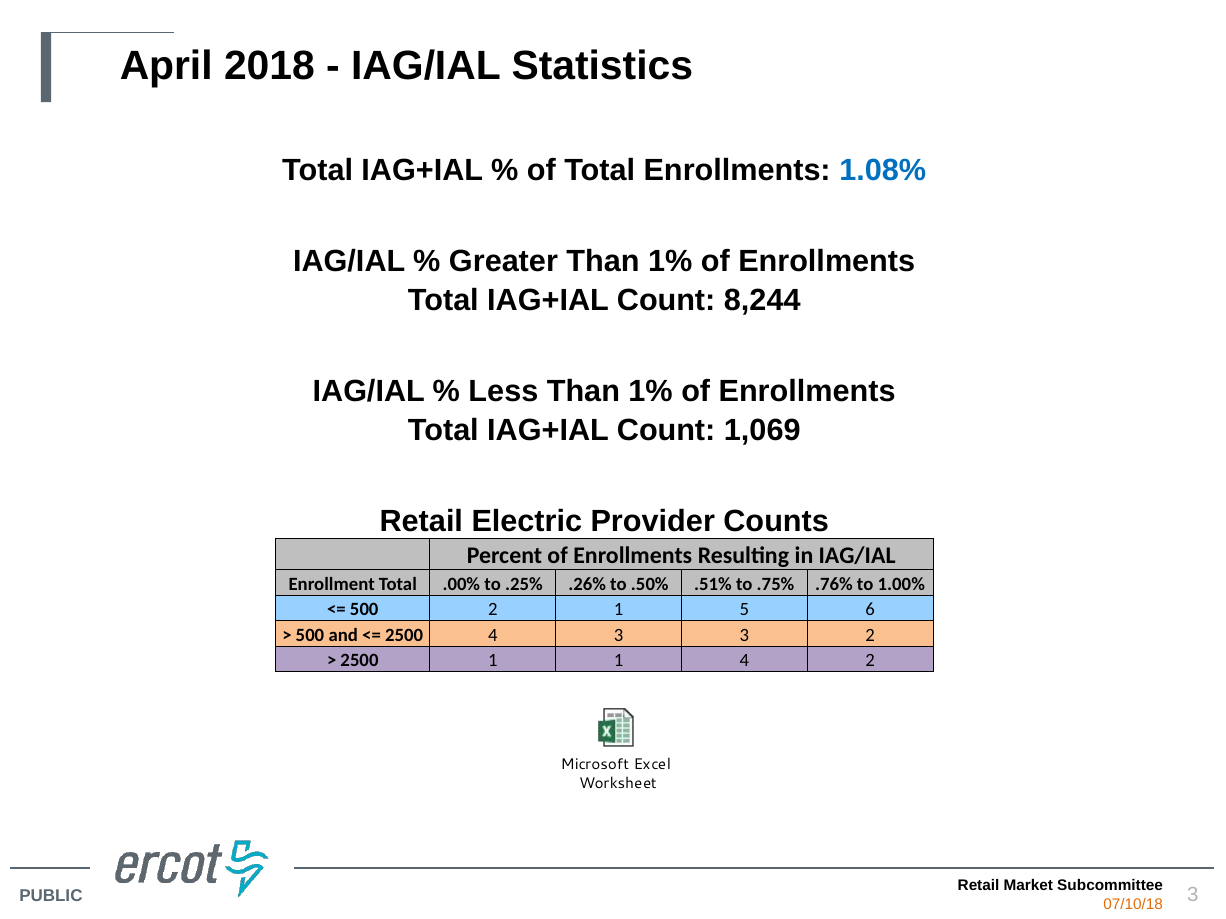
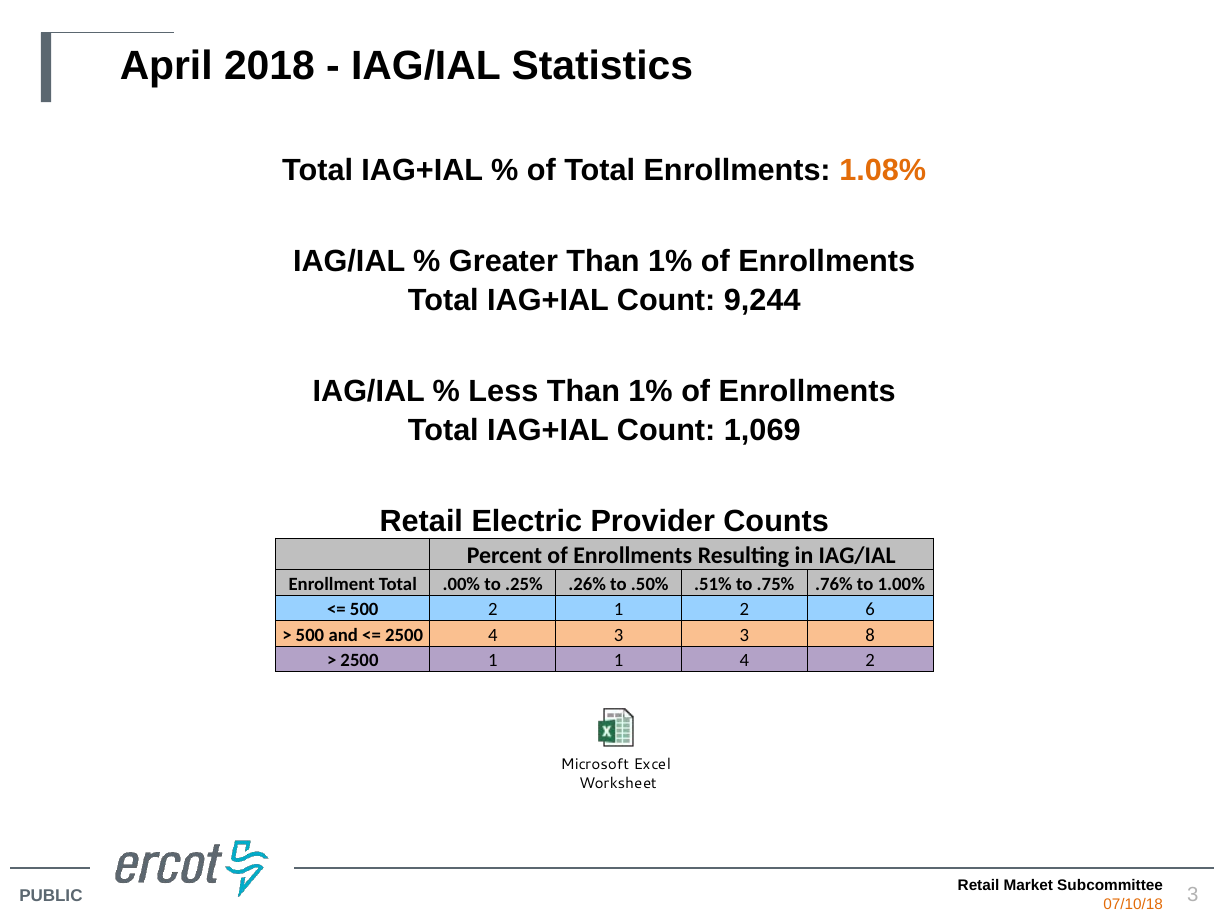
1.08% colour: blue -> orange (883, 170)
8,244: 8,244 -> 9,244 (762, 301)
1 5: 5 -> 2 (744, 610)
3 2: 2 -> 8 (870, 635)
